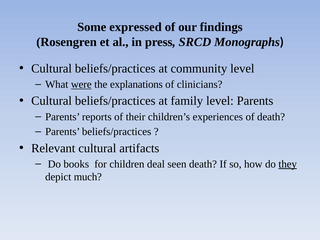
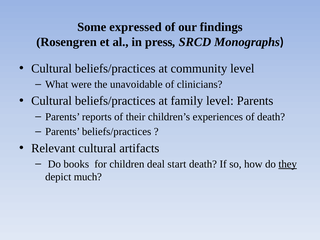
were underline: present -> none (81, 84)
explanations: explanations -> unavoidable (136, 84)
seen: seen -> start (177, 164)
